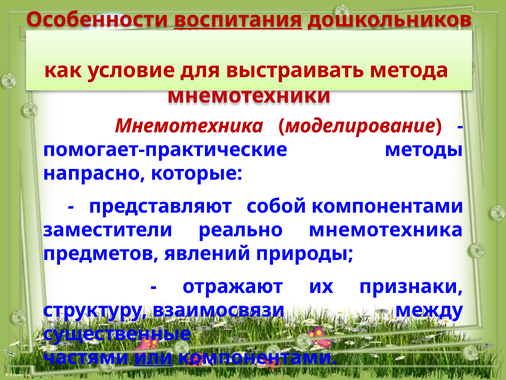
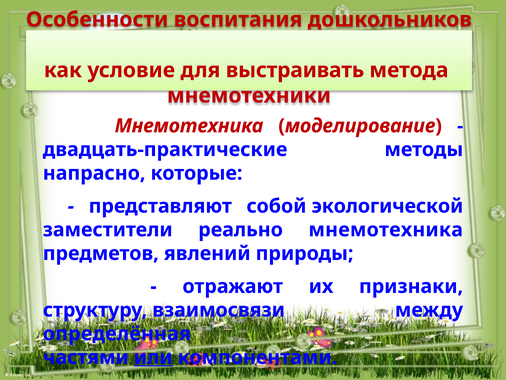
воспитания underline: present -> none (238, 20)
помогает-практические: помогает-практические -> двадцать-практические (165, 149)
собой компонентами: компонентами -> экологической (387, 206)
существенные: существенные -> определённая (117, 333)
